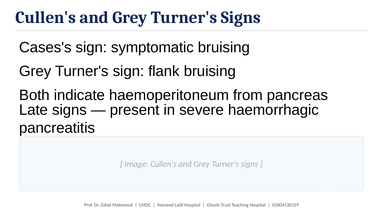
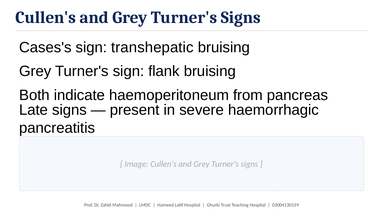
symptomatic: symptomatic -> transhepatic (152, 47)
